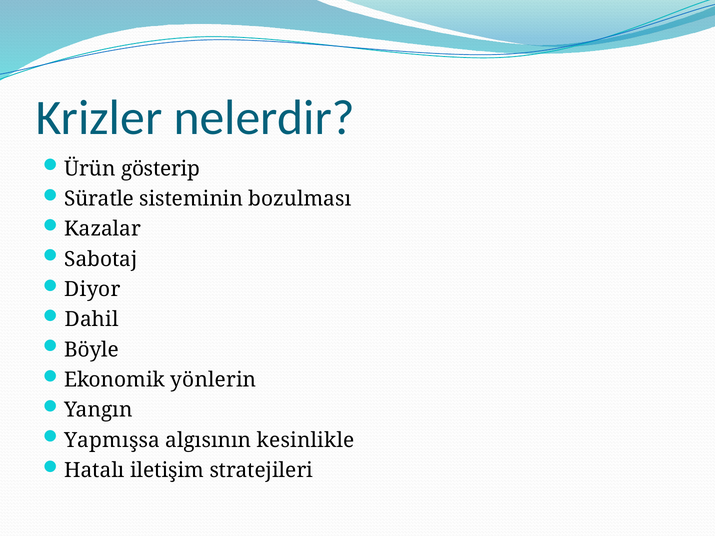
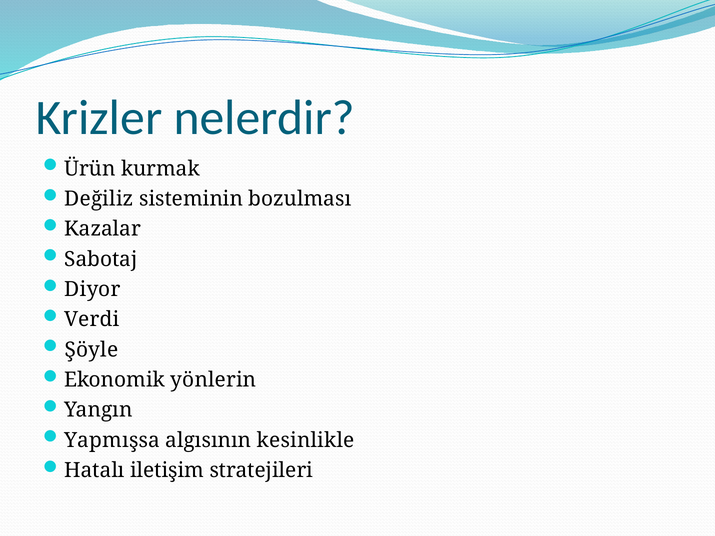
gösterip: gösterip -> kurmak (160, 169)
Süratle: Süratle -> Değiliz (99, 199)
Dahil: Dahil -> Verdi (92, 320)
Böyle: Böyle -> Şöyle (91, 350)
